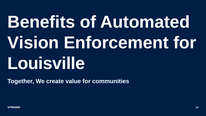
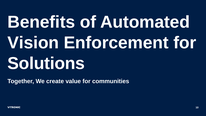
Louisville: Louisville -> Solutions (46, 63)
